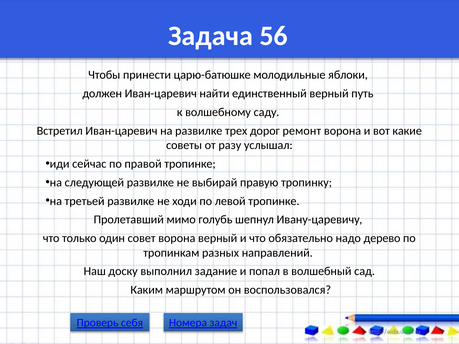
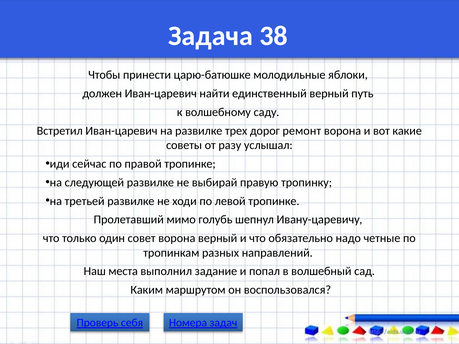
56: 56 -> 38 (274, 36)
дерево: дерево -> четные (382, 238)
доску: доску -> места (123, 272)
